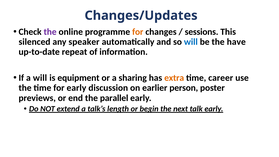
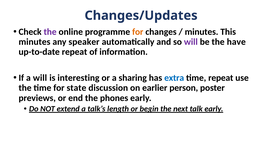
sessions: sessions -> minutes (202, 32)
silenced: silenced -> minutes (34, 42)
will colour: blue -> purple (191, 42)
equipment: equipment -> interesting (78, 78)
extra colour: orange -> blue (174, 78)
time career: career -> repeat (221, 78)
for early: early -> state (76, 88)
parallel: parallel -> phones (114, 98)
